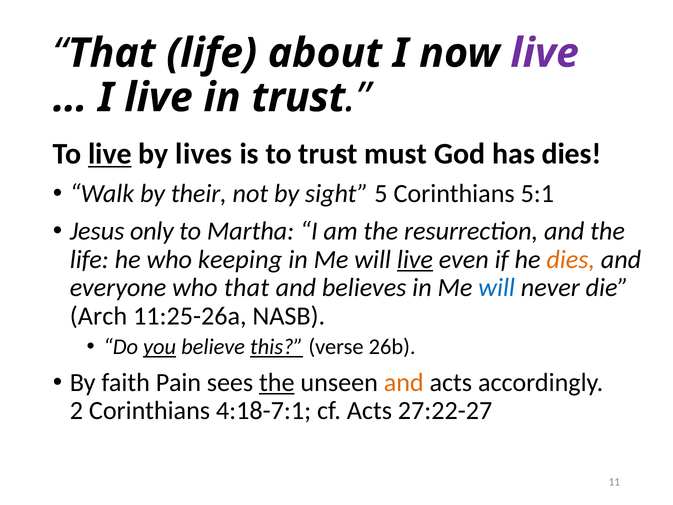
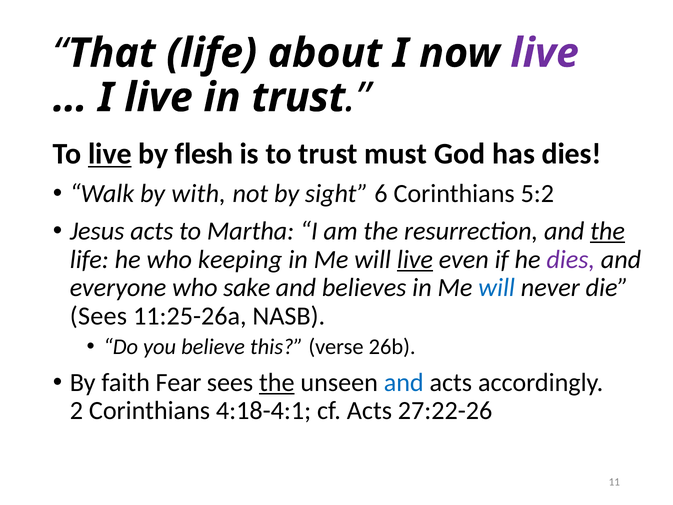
lives: lives -> flesh (204, 154)
their: their -> with (199, 193)
5: 5 -> 6 (381, 193)
5:1: 5:1 -> 5:2 (537, 193)
Jesus only: only -> acts (152, 231)
the underline: none -> present (608, 231)
dies colour: orange -> purple (571, 259)
who that: that -> sake (247, 288)
Arch: Arch -> Sees (98, 316)
you underline: present -> none (160, 347)
this underline: present -> none (277, 347)
Pain: Pain -> Fear (178, 382)
and colour: orange -> blue (404, 382)
4:18-7:1: 4:18-7:1 -> 4:18-4:1 (264, 411)
27:22-27: 27:22-27 -> 27:22-26 (445, 411)
